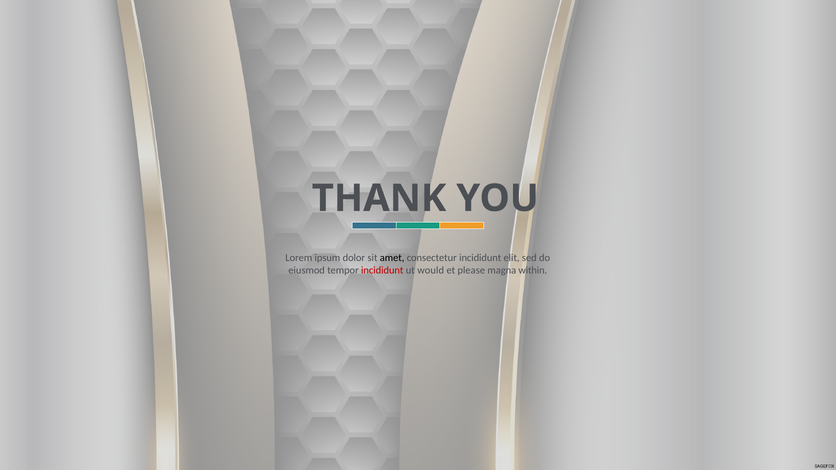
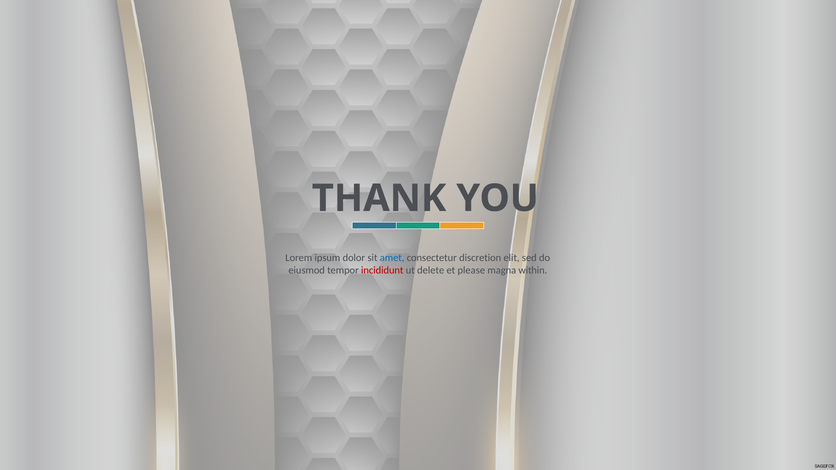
amet colour: black -> blue (392, 258)
consectetur incididunt: incididunt -> discretion (480, 258)
would: would -> delete (431, 271)
